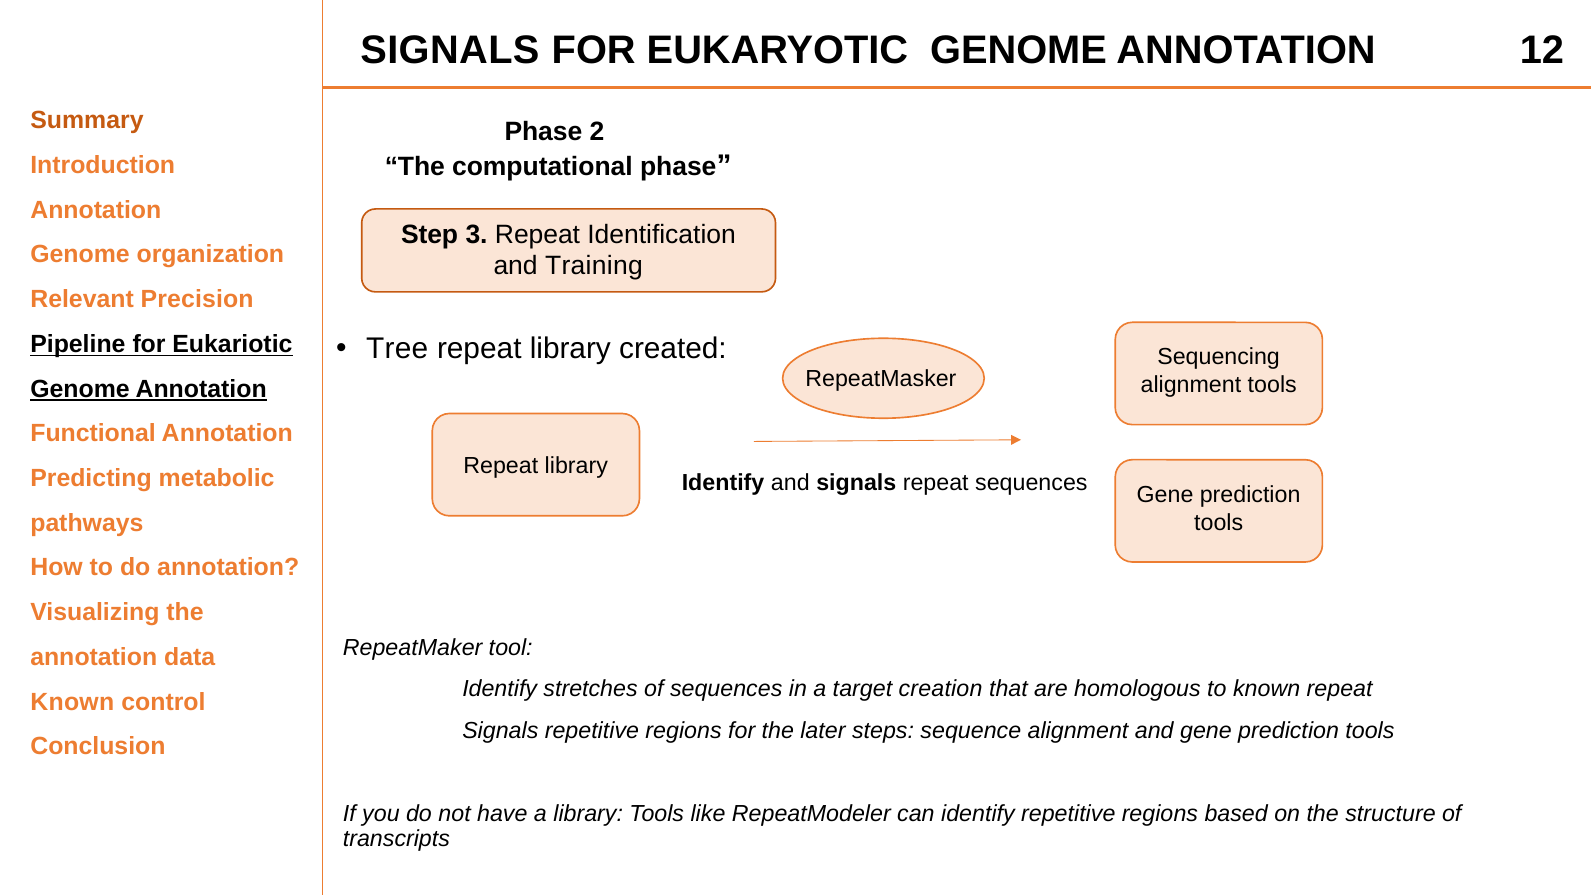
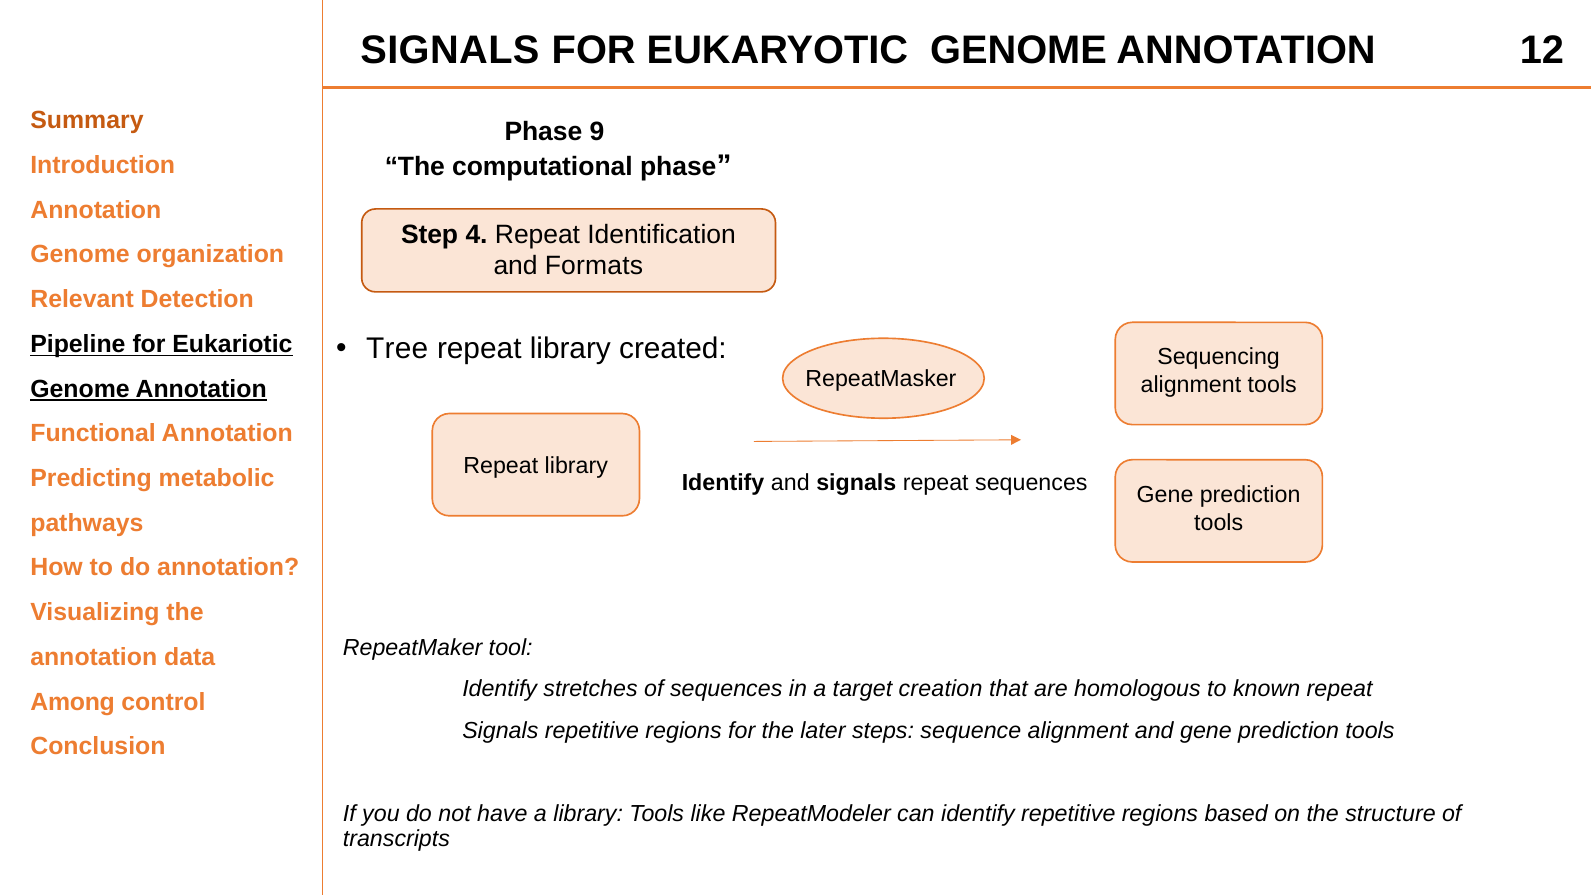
2: 2 -> 9 (597, 132)
3: 3 -> 4 (477, 234)
Training: Training -> Formats (594, 266)
Precision: Precision -> Detection (197, 299)
Known: Known -> Among (73, 702)
